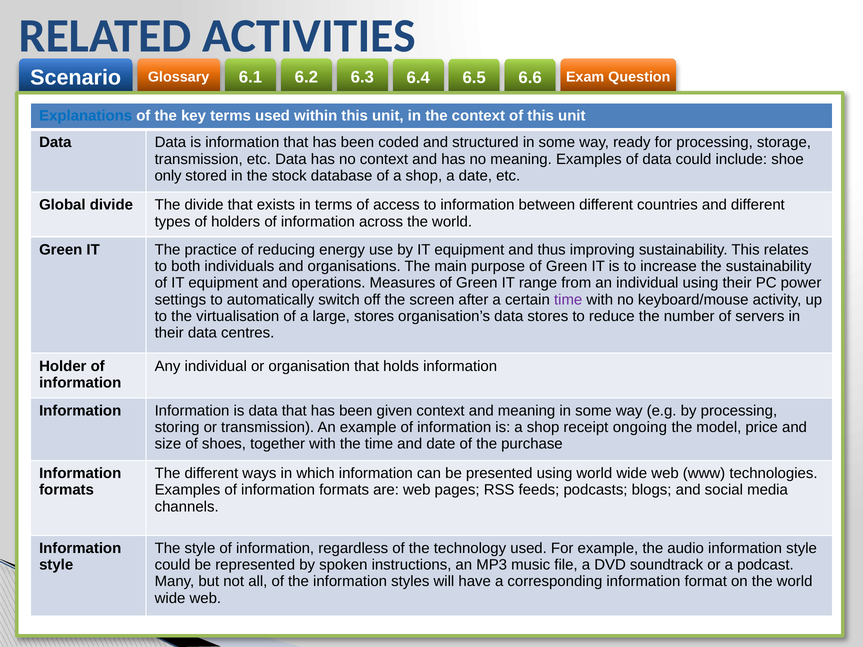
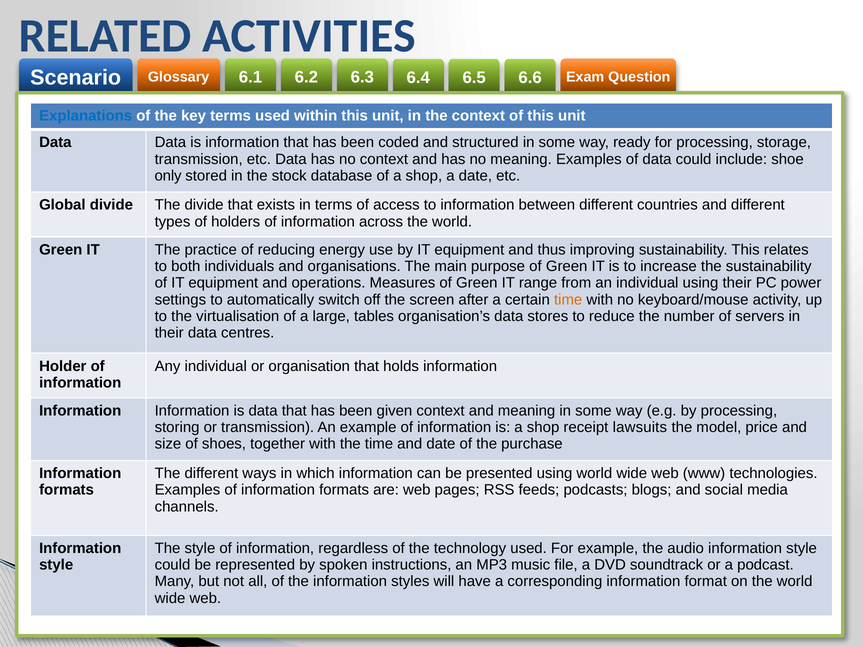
time colour: purple -> orange (568, 300)
large stores: stores -> tables (374, 316)
ongoing: ongoing -> lawsuits (640, 428)
